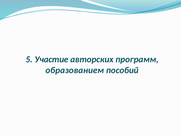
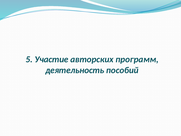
образованием: образованием -> деятельность (75, 70)
